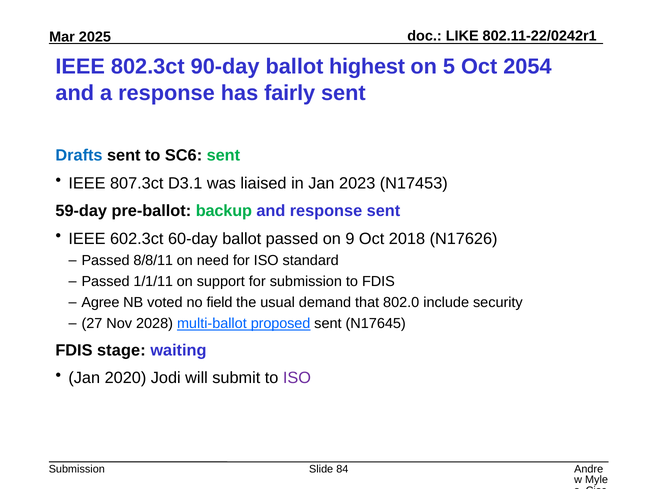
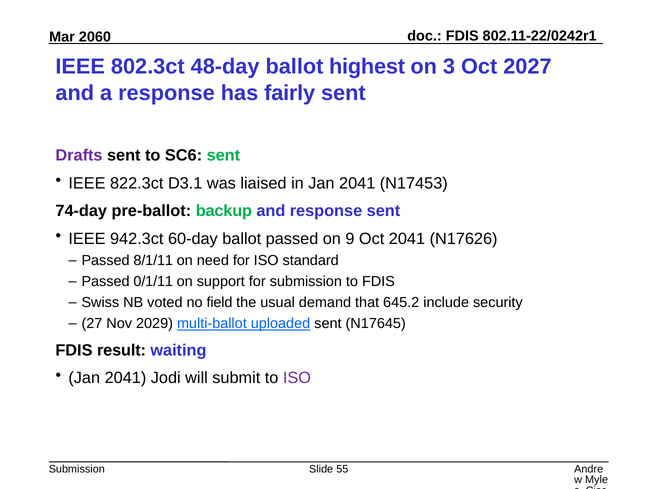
LIKE: LIKE -> FDIS (462, 36)
2025: 2025 -> 2060 (95, 37)
90-day: 90-day -> 48-day (225, 67)
5: 5 -> 3 (449, 67)
2054: 2054 -> 2027 (527, 67)
Drafts colour: blue -> purple (79, 155)
807.3ct: 807.3ct -> 822.3ct (137, 183)
in Jan 2023: 2023 -> 2041 (357, 183)
59-day: 59-day -> 74-day (81, 211)
602.3ct: 602.3ct -> 942.3ct (137, 239)
Oct 2018: 2018 -> 2041 (407, 239)
8/8/11: 8/8/11 -> 8/1/11 (153, 261)
1/1/11: 1/1/11 -> 0/1/11 (153, 282)
Agree: Agree -> Swiss (100, 303)
802.0: 802.0 -> 645.2 (401, 303)
2028: 2028 -> 2029 (154, 324)
proposed: proposed -> uploaded (281, 324)
stage: stage -> result (122, 350)
2020: 2020 -> 2041 (125, 378)
84: 84 -> 55 (342, 469)
